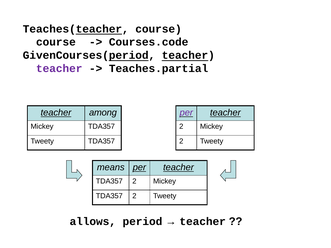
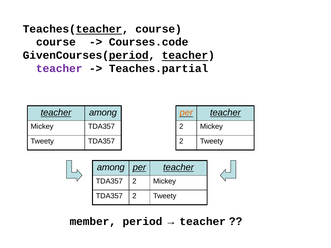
per colour: purple -> orange (186, 113)
means: means -> among (111, 168)
allows: allows -> member (93, 222)
